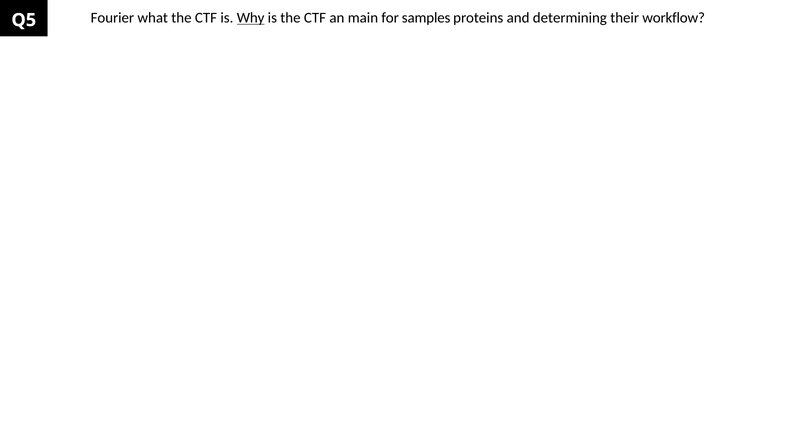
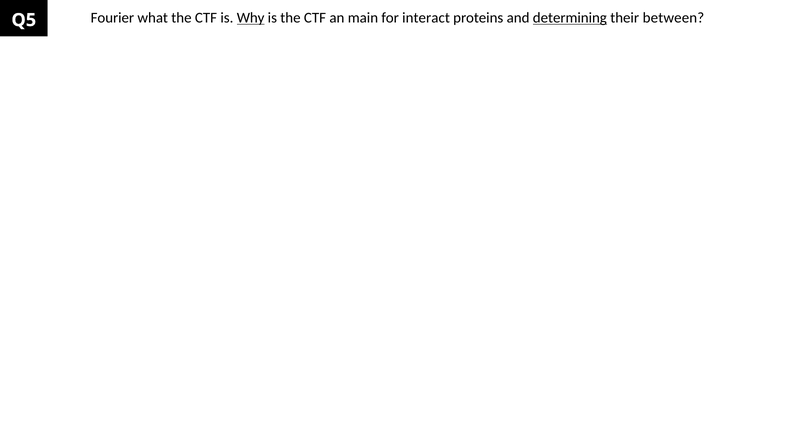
samples: samples -> interact (426, 18)
determining underline: none -> present (570, 18)
workflow: workflow -> between (673, 18)
